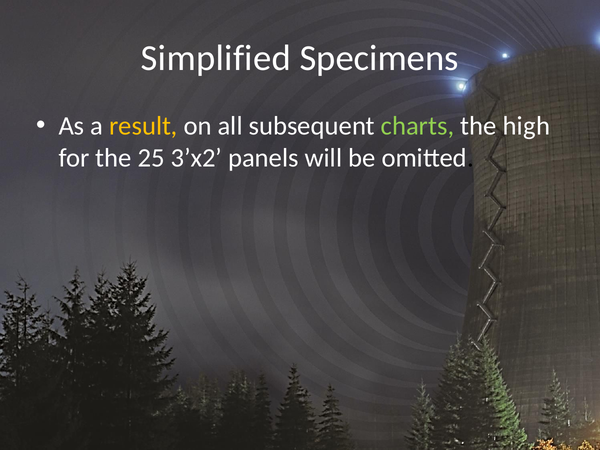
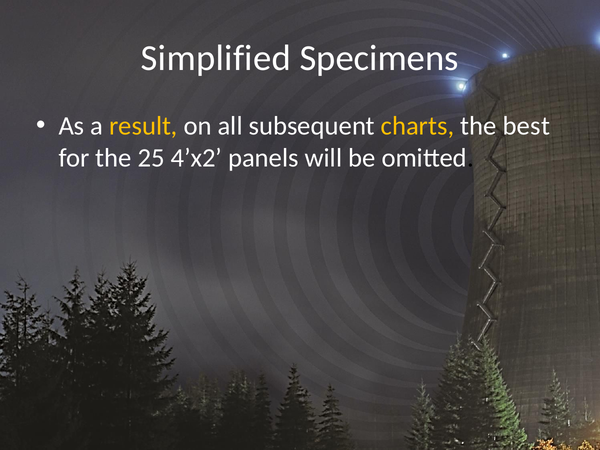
charts colour: light green -> yellow (418, 126)
high: high -> best (526, 126)
3’x2: 3’x2 -> 4’x2 (196, 158)
